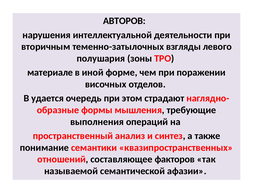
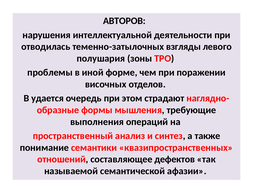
вторичным: вторичным -> отводилась (46, 47)
материале: материале -> проблемы (50, 73)
факторов: факторов -> дефектов (175, 160)
